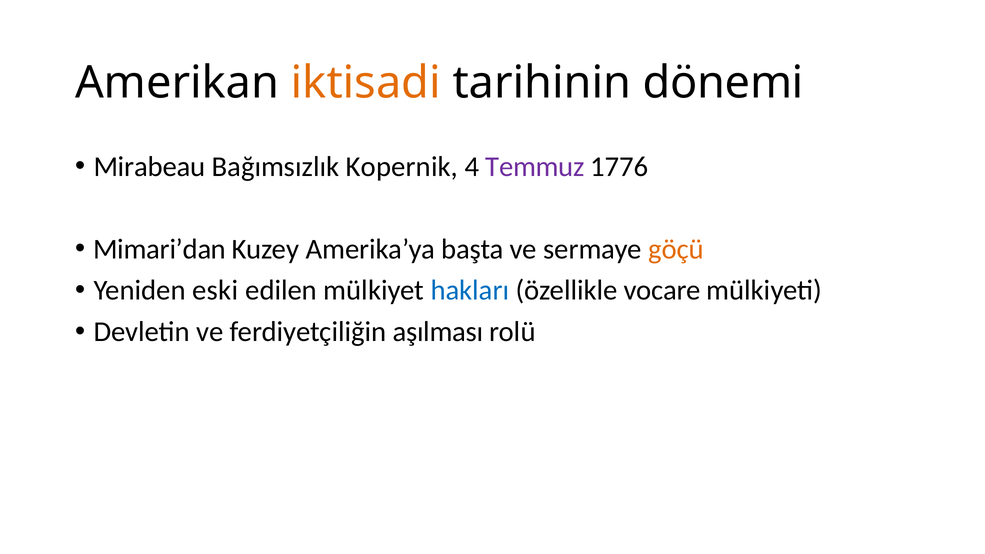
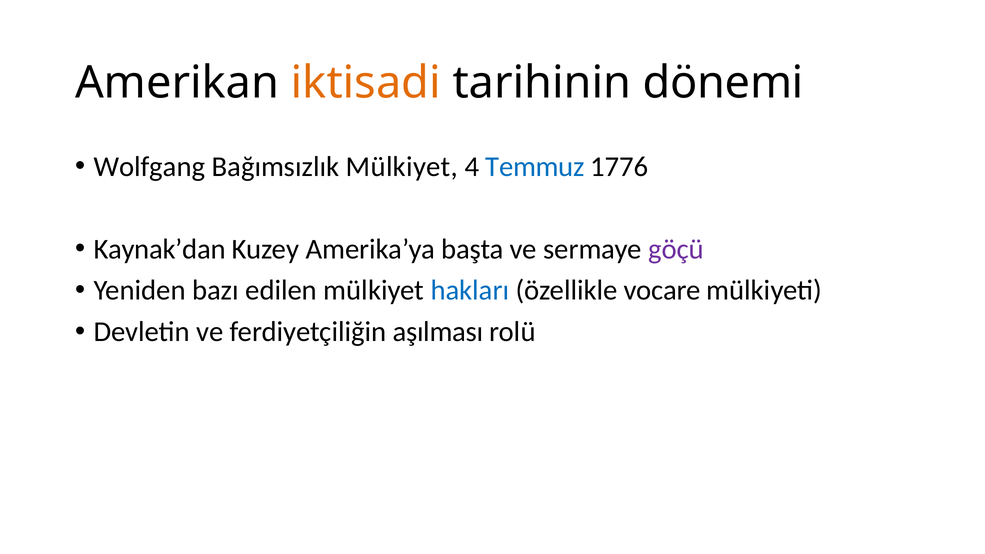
Mirabeau: Mirabeau -> Wolfgang (149, 167)
Bağımsızlık Kopernik: Kopernik -> Mülkiyet (402, 167)
Temmuz colour: purple -> blue (535, 167)
Mimari’dan: Mimari’dan -> Kaynak’dan (160, 249)
göçü colour: orange -> purple (676, 249)
eski: eski -> bazı (216, 290)
